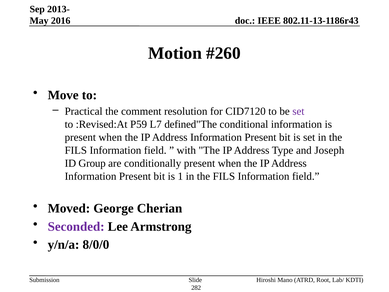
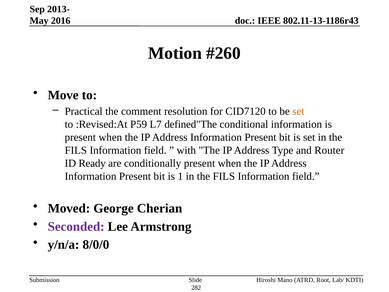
set colour: purple -> orange (298, 111)
Joseph: Joseph -> Router (329, 150)
Group: Group -> Ready (92, 163)
